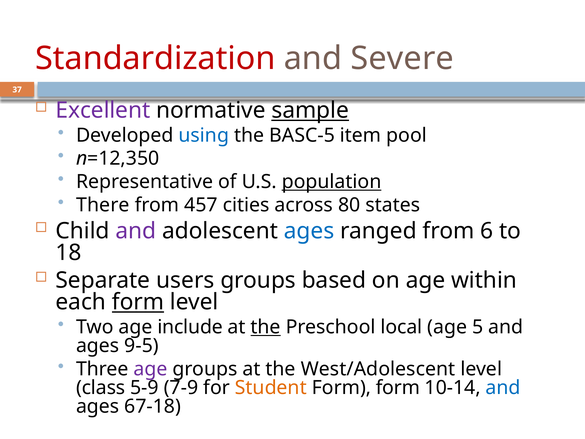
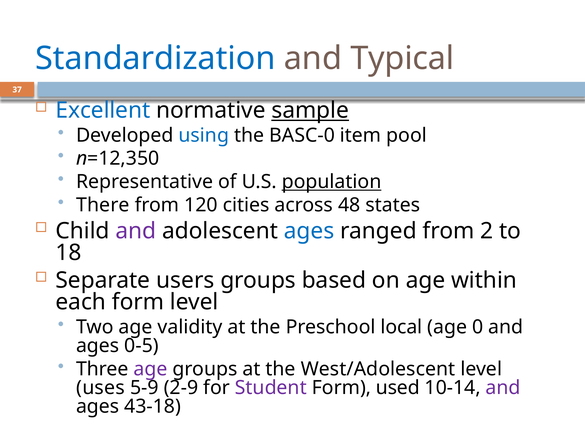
Standardization colour: red -> blue (155, 58)
Severe: Severe -> Typical (402, 58)
Excellent colour: purple -> blue (103, 110)
BASC-5: BASC-5 -> BASC-0 (302, 135)
457: 457 -> 120 (201, 205)
80: 80 -> 48 (349, 205)
6: 6 -> 2 (487, 231)
form underline: present -> none (138, 302)
include: include -> validity (190, 327)
the underline: present -> none (266, 327)
5: 5 -> 0 (478, 327)
9-5: 9-5 -> 0-5 (142, 346)
class: class -> uses (100, 387)
7-9: 7-9 -> 2-9 (181, 387)
Student colour: orange -> purple (271, 387)
Form form: form -> used (398, 387)
and colour: blue -> purple (503, 387)
67-18: 67-18 -> 43-18 (153, 406)
